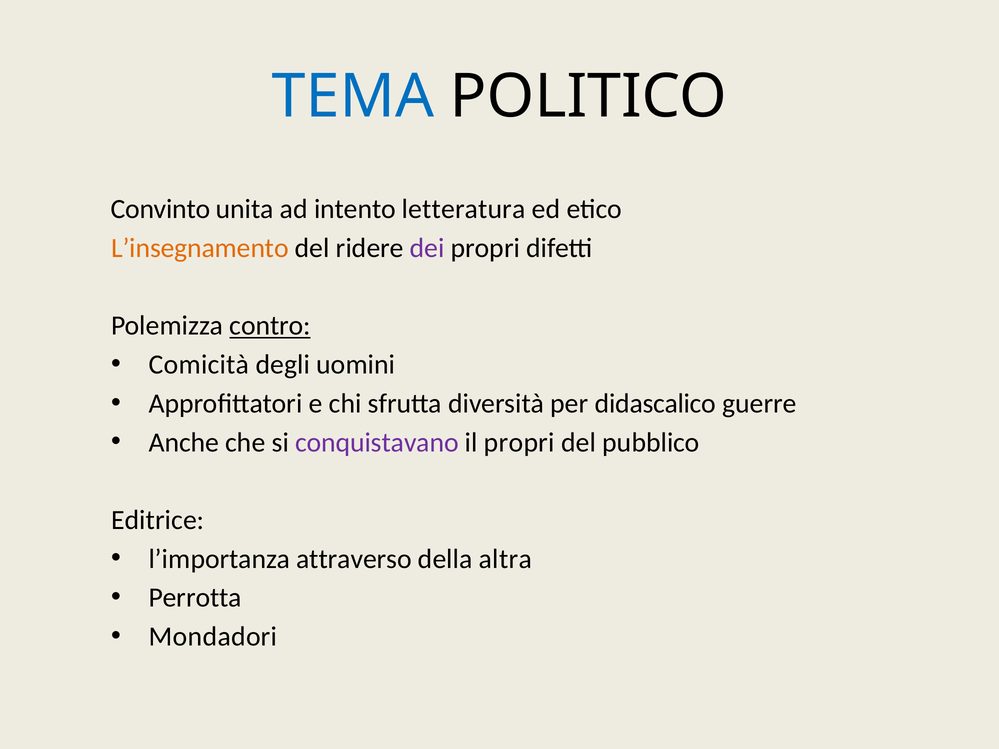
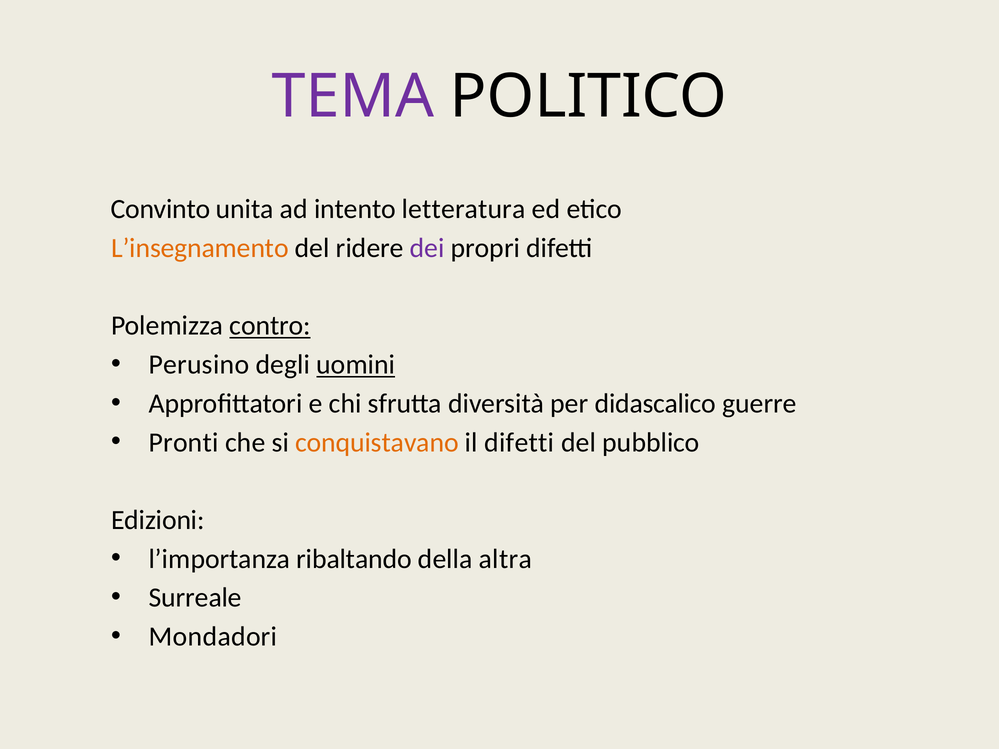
TEMA colour: blue -> purple (353, 97)
Comicità: Comicità -> Perusino (199, 365)
uomini underline: none -> present (356, 365)
Anche: Anche -> Pronti (184, 443)
conquistavano colour: purple -> orange (377, 443)
il propri: propri -> difetti (519, 443)
Editrice: Editrice -> Edizioni (158, 520)
attraverso: attraverso -> ribaltando (354, 559)
Perrotta: Perrotta -> Surreale (195, 598)
